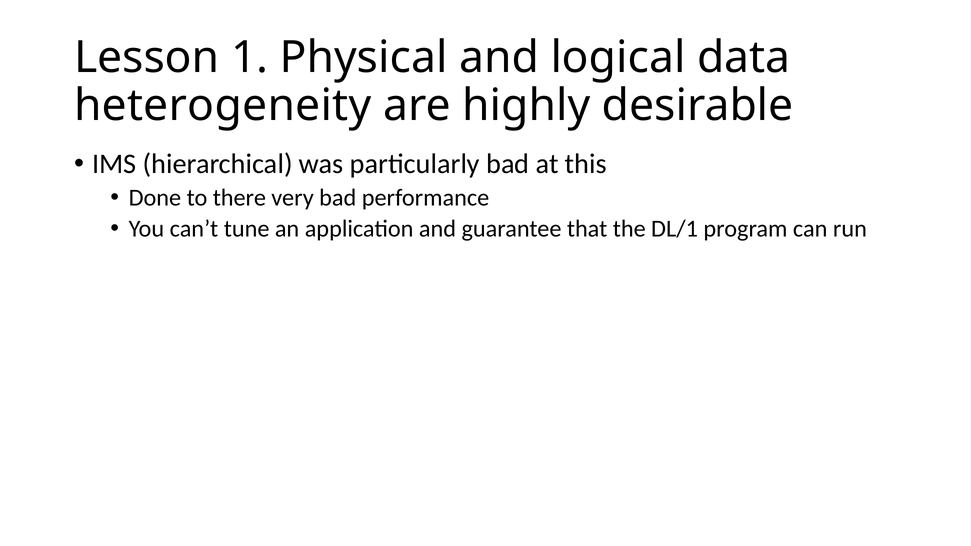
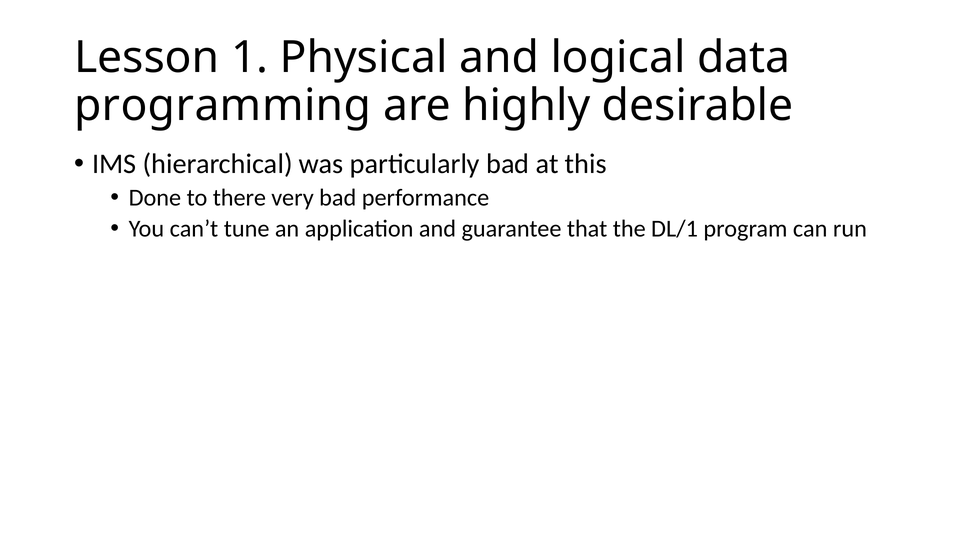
heterogeneity: heterogeneity -> programming (223, 106)
